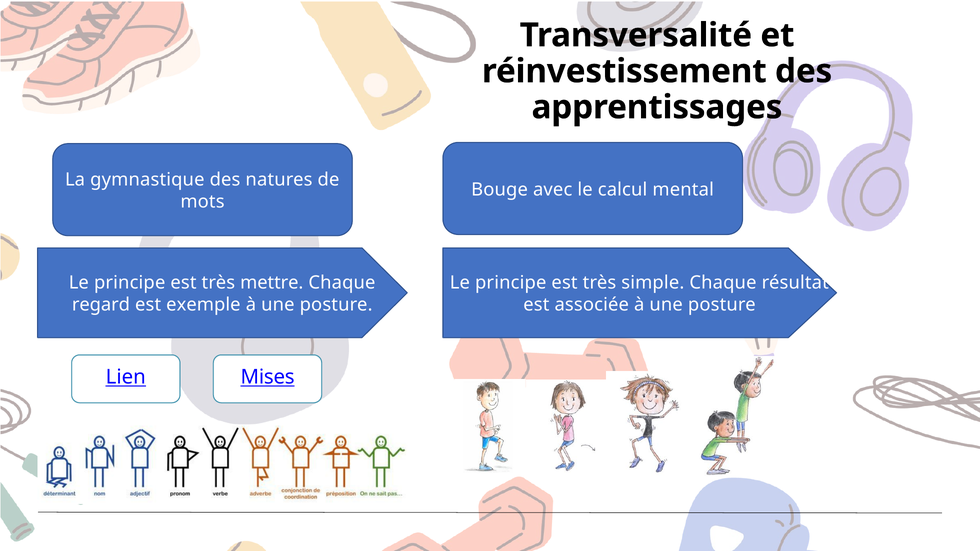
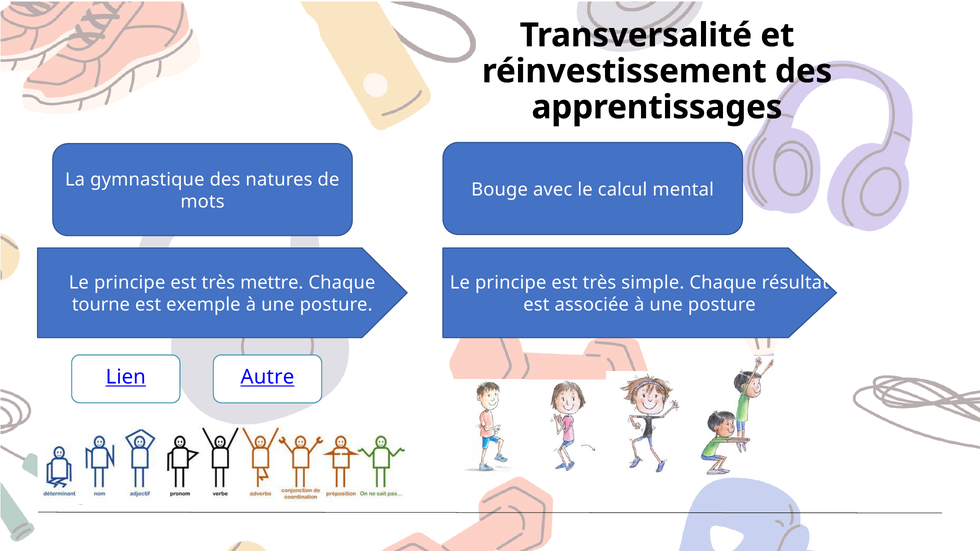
regard: regard -> tourne (101, 305)
Mises: Mises -> Autre (267, 377)
